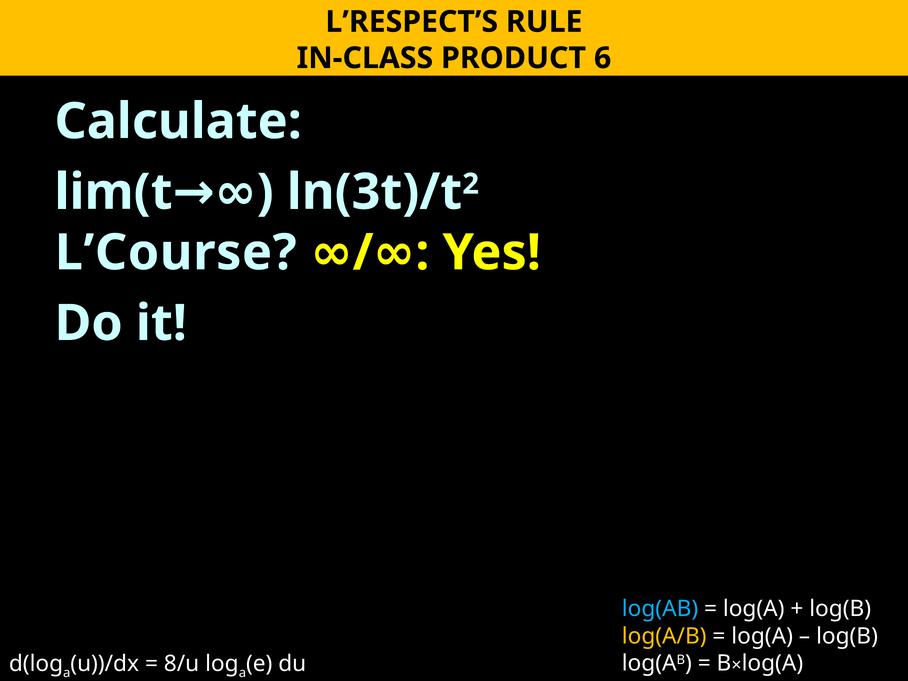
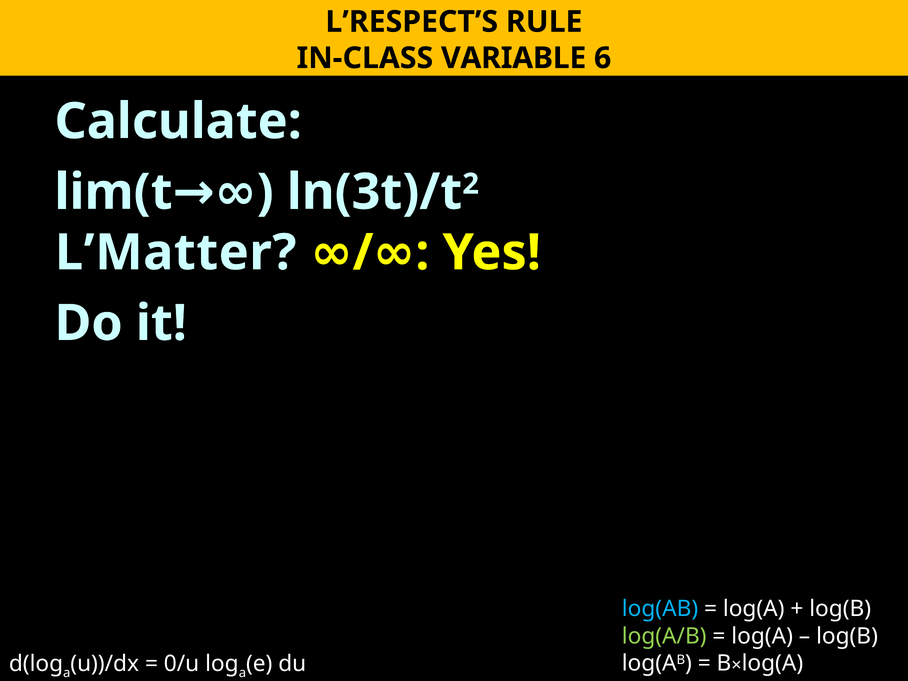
PRODUCT: PRODUCT -> VARIABLE (514, 58)
L’Course: L’Course -> L’Matter (176, 253)
log(A/B colour: yellow -> light green (664, 636)
8/u: 8/u -> 0/u (182, 664)
